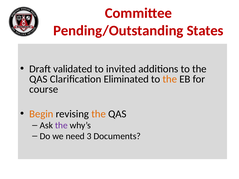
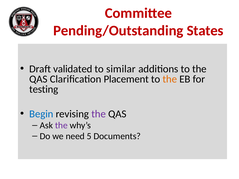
invited: invited -> similar (121, 69)
Eliminated: Eliminated -> Placement (126, 79)
course: course -> testing (44, 89)
Begin colour: orange -> blue (41, 114)
the colour: orange -> purple (99, 114)
3: 3 -> 5 (89, 136)
